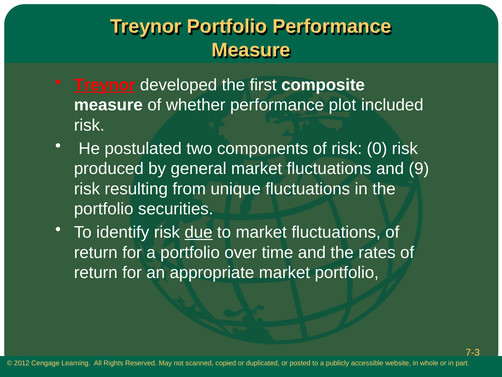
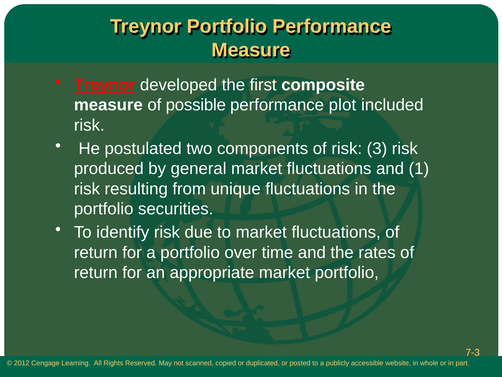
whether: whether -> possible (196, 105)
0: 0 -> 3 (377, 148)
9: 9 -> 1 (419, 168)
due underline: present -> none (199, 232)
